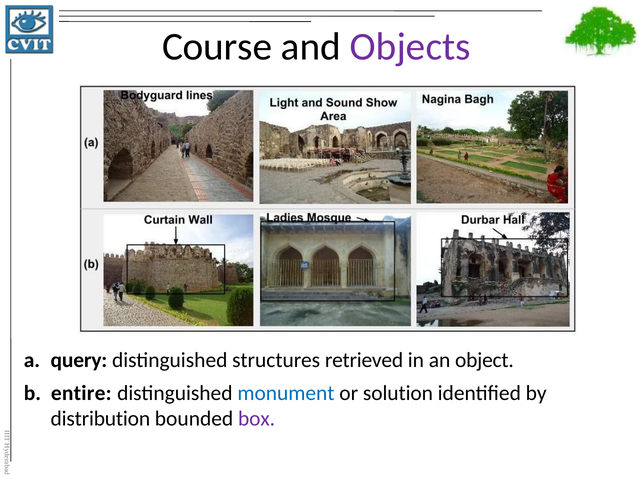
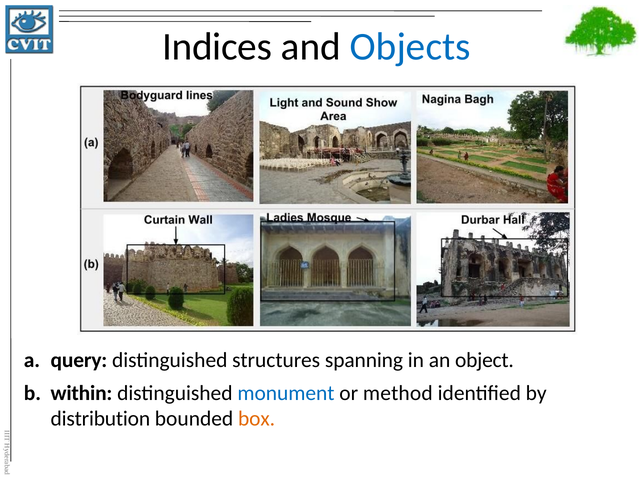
Course: Course -> Indices (217, 47)
Objects colour: purple -> blue (410, 47)
retrieved: retrieved -> spanning (364, 360)
entire: entire -> within (81, 393)
solution: solution -> method (398, 393)
box colour: purple -> orange (257, 419)
